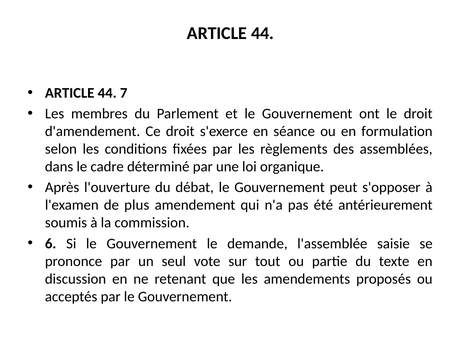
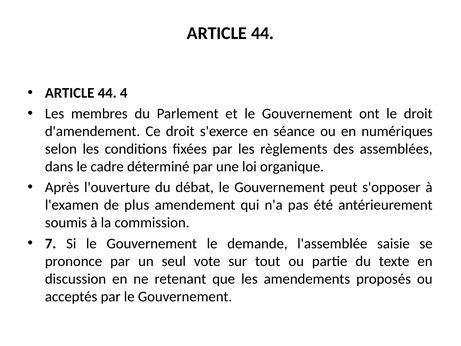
7: 7 -> 4 (124, 93)
formulation: formulation -> numériques (397, 131)
6: 6 -> 7 (51, 243)
